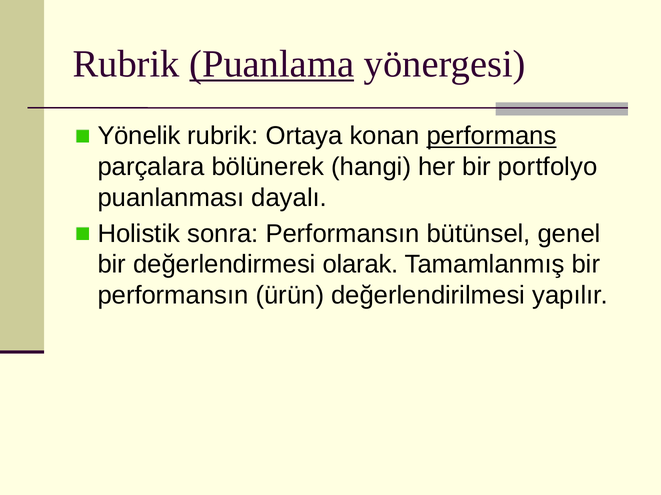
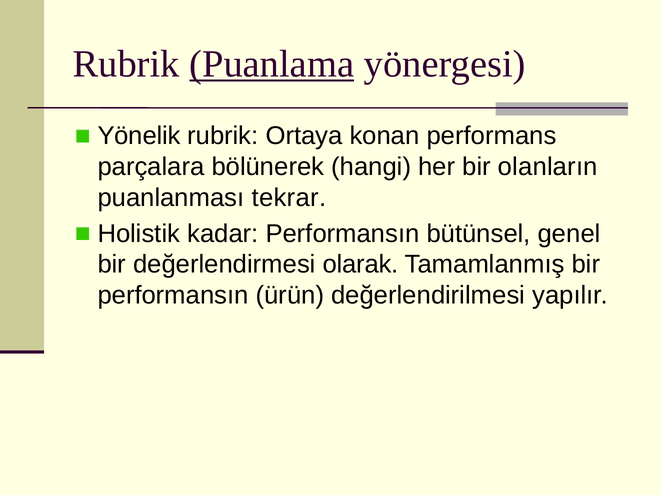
performans underline: present -> none (492, 136)
portfolyo: portfolyo -> olanların (548, 167)
dayalı: dayalı -> tekrar (289, 198)
sonra: sonra -> kadar (223, 234)
